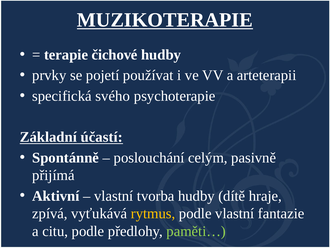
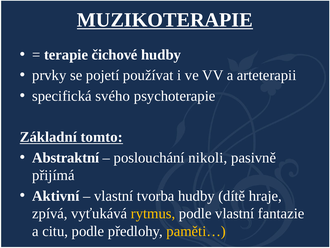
účastí: účastí -> tomto (102, 137)
Spontánně: Spontánně -> Abstraktní (66, 157)
celým: celým -> nikoli (208, 157)
paměti… colour: light green -> yellow (196, 231)
